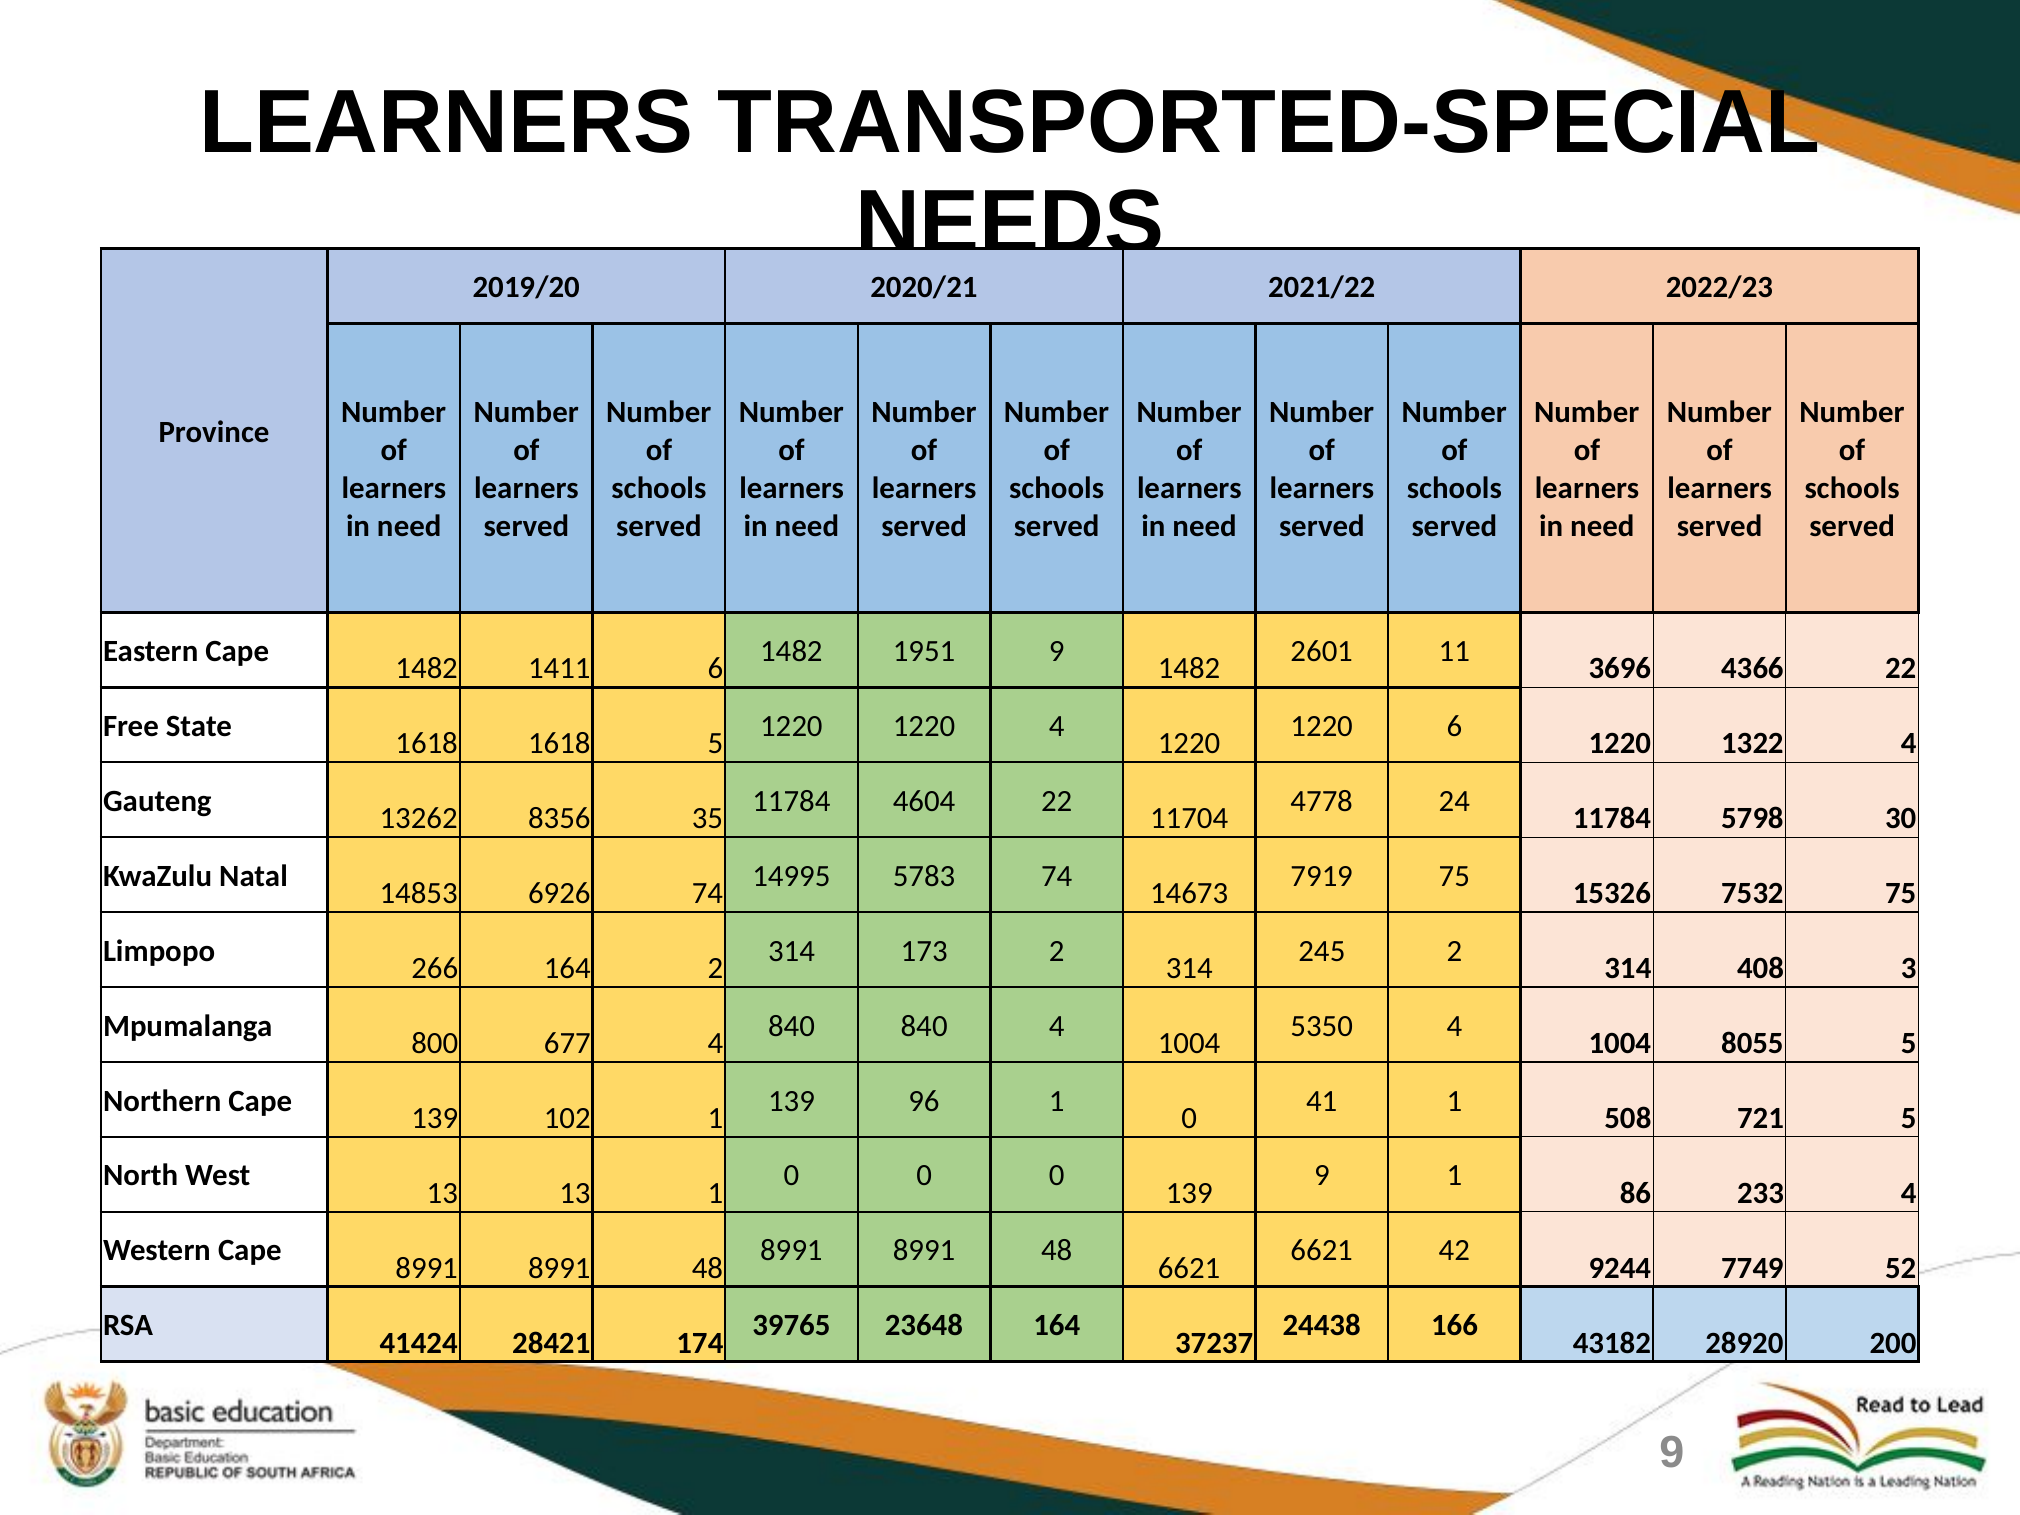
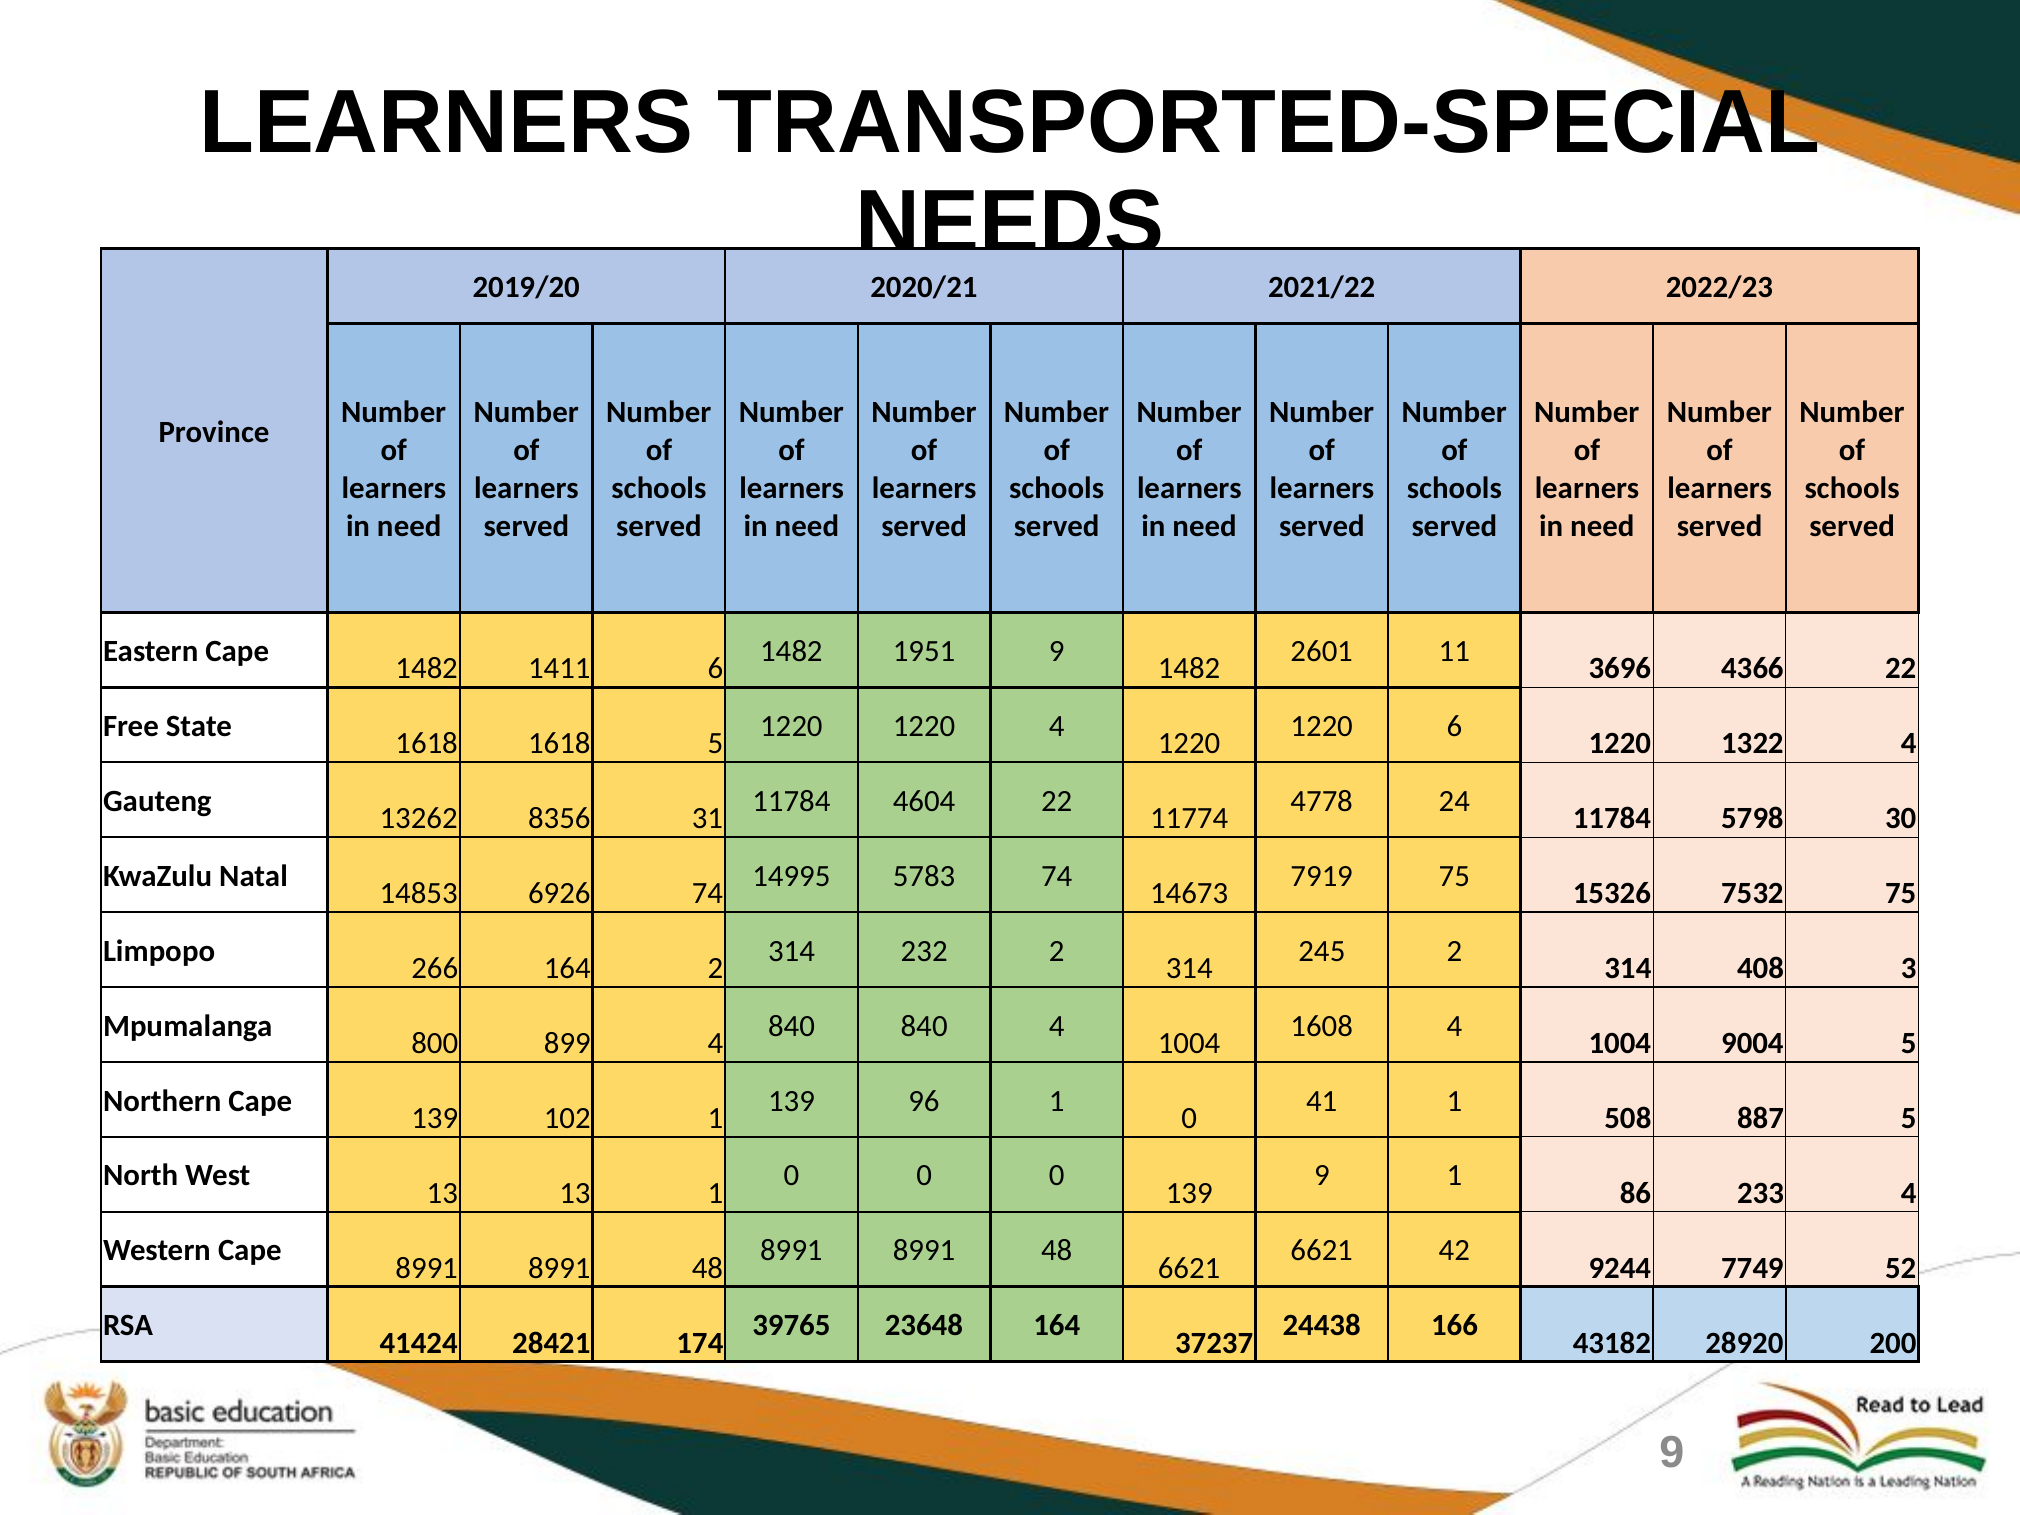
35: 35 -> 31 (707, 819)
11704: 11704 -> 11774 (1189, 819)
173: 173 -> 232 (924, 951)
5350: 5350 -> 1608 (1322, 1026)
677: 677 -> 899 (567, 1043)
8055: 8055 -> 9004 (1752, 1043)
721: 721 -> 887 (1760, 1118)
